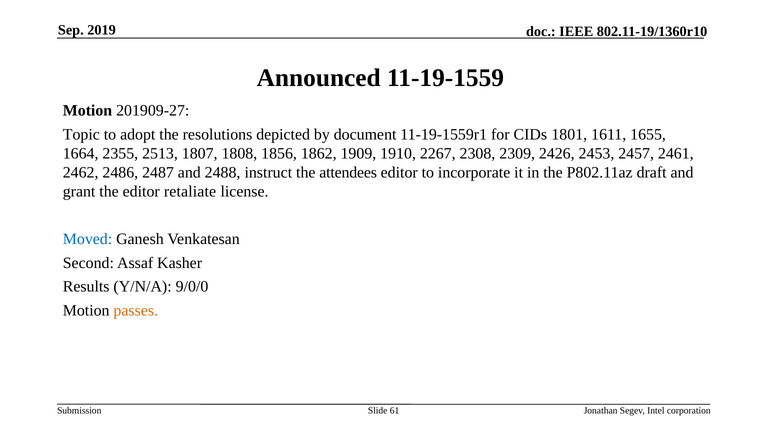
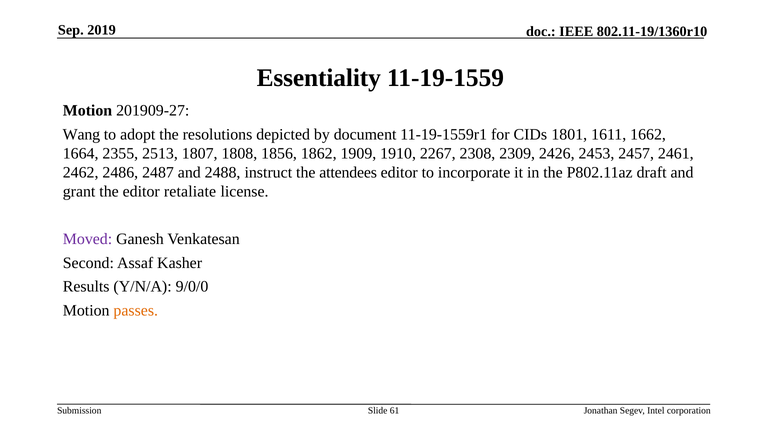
Announced: Announced -> Essentiality (319, 78)
Topic: Topic -> Wang (81, 134)
1655: 1655 -> 1662 (648, 134)
Moved colour: blue -> purple (88, 239)
